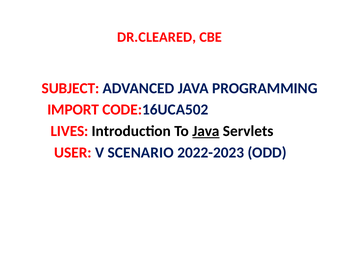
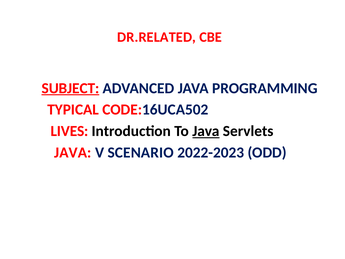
DR.CLEARED: DR.CLEARED -> DR.RELATED (157, 37)
SUBJECT underline: none -> present (70, 88)
IMPORT: IMPORT -> TYPICAL (73, 110)
USER: USER -> JAVA (73, 153)
